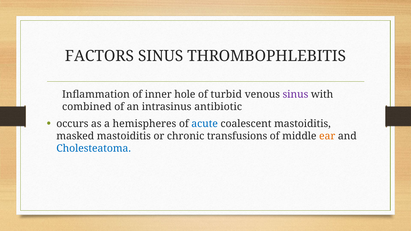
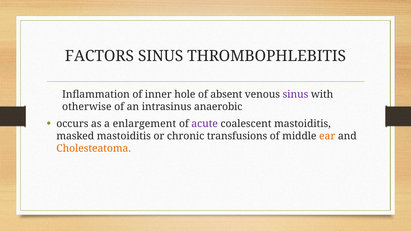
turbid: turbid -> absent (226, 95)
combined: combined -> otherwise (87, 107)
antibiotic: antibiotic -> anaerobic (218, 107)
hemispheres: hemispheres -> enlargement (144, 124)
acute colour: blue -> purple (205, 124)
Cholesteatoma colour: blue -> orange (94, 149)
